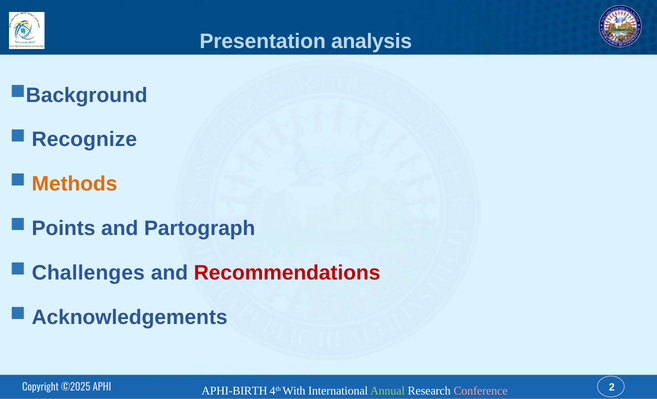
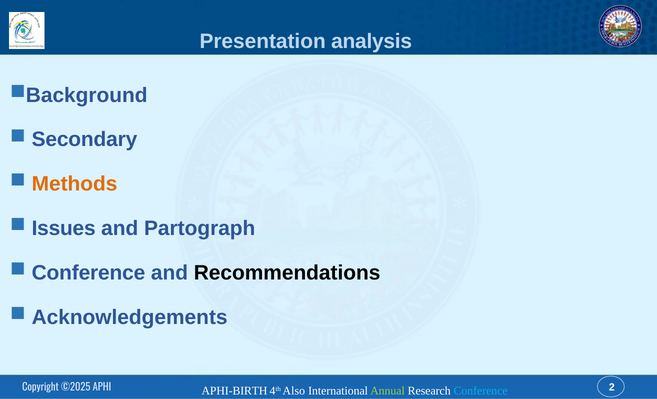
Recognize: Recognize -> Secondary (84, 140)
Points: Points -> Issues (64, 228)
Challenges: Challenges -> Conference (88, 273)
Recommendations colour: red -> black (287, 273)
With: With -> Also (294, 391)
Conference colour: pink -> light blue (481, 391)
